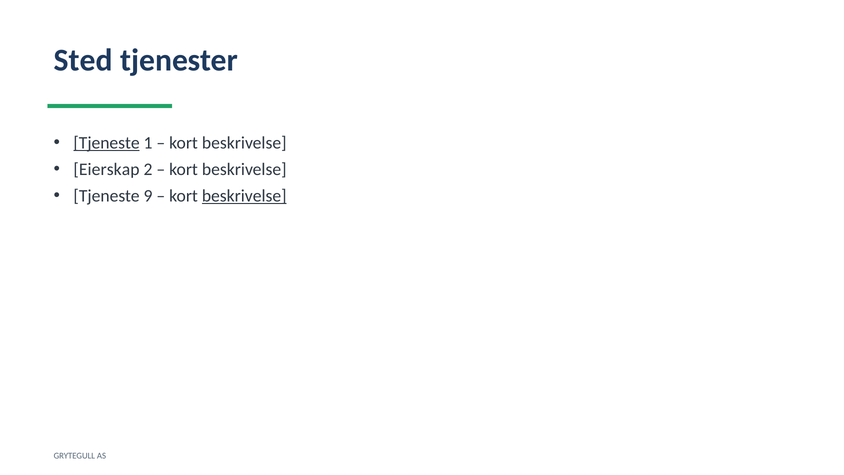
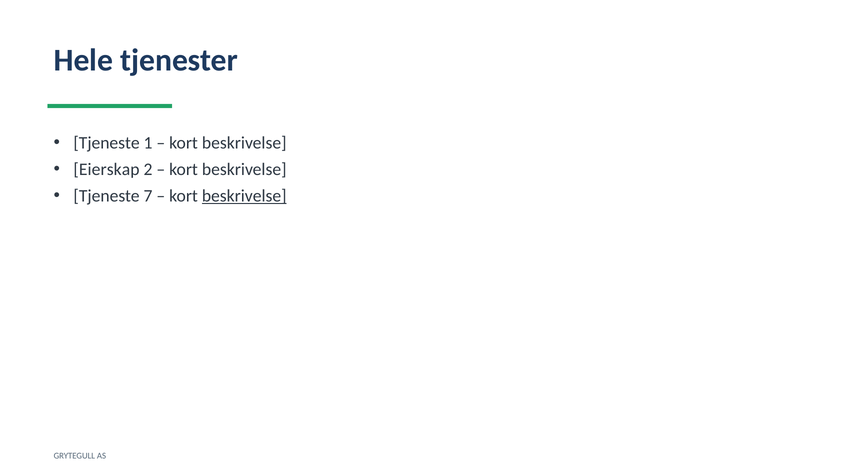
Sted: Sted -> Hele (83, 60)
Tjeneste underline: present -> none (107, 143)
9: 9 -> 7 (148, 196)
